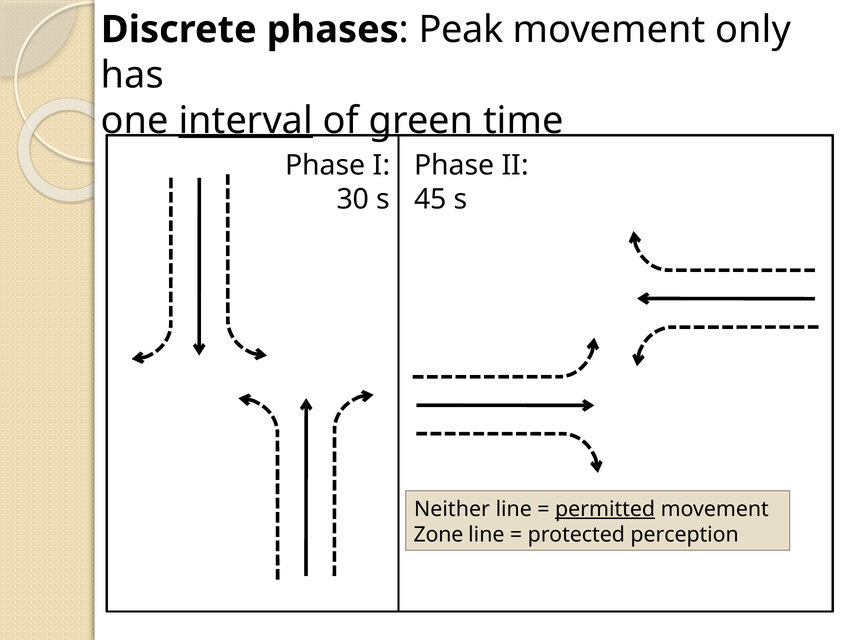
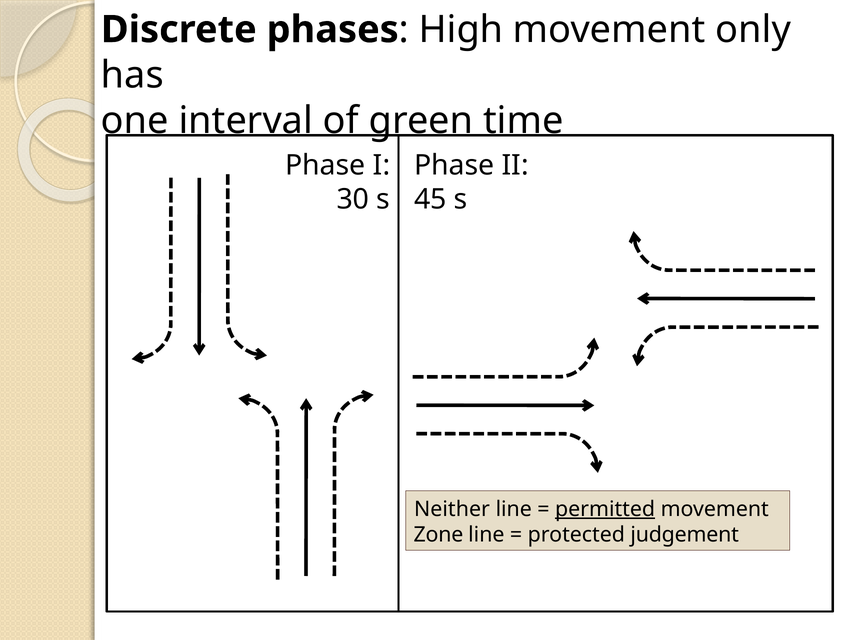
Peak: Peak -> High (461, 30)
interval underline: present -> none (246, 121)
perception: perception -> judgement (685, 535)
